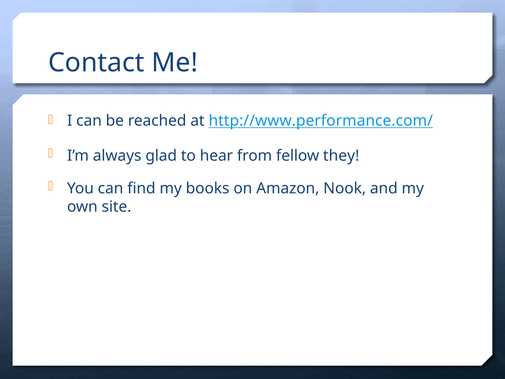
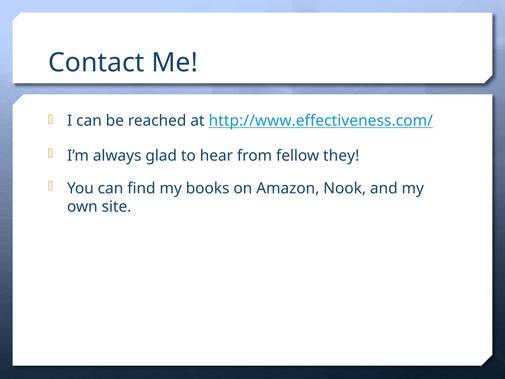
http://www.performance.com/: http://www.performance.com/ -> http://www.effectiveness.com/ (321, 121)
